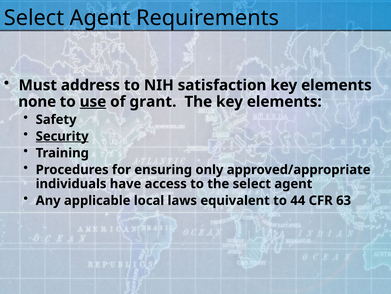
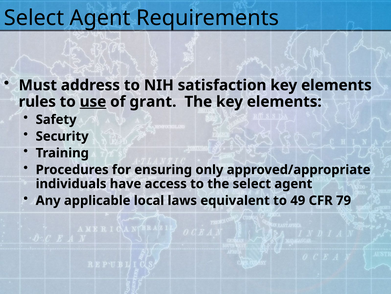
none: none -> rules (37, 101)
Security underline: present -> none (62, 136)
44: 44 -> 49 (298, 200)
63: 63 -> 79 (344, 200)
